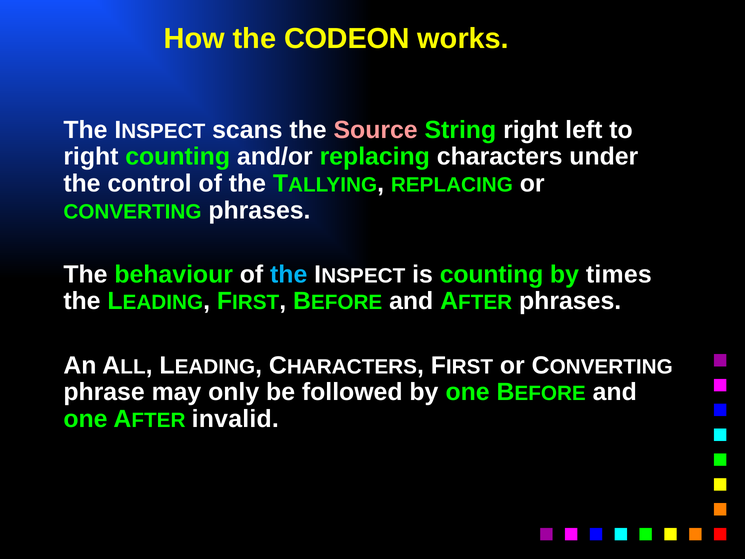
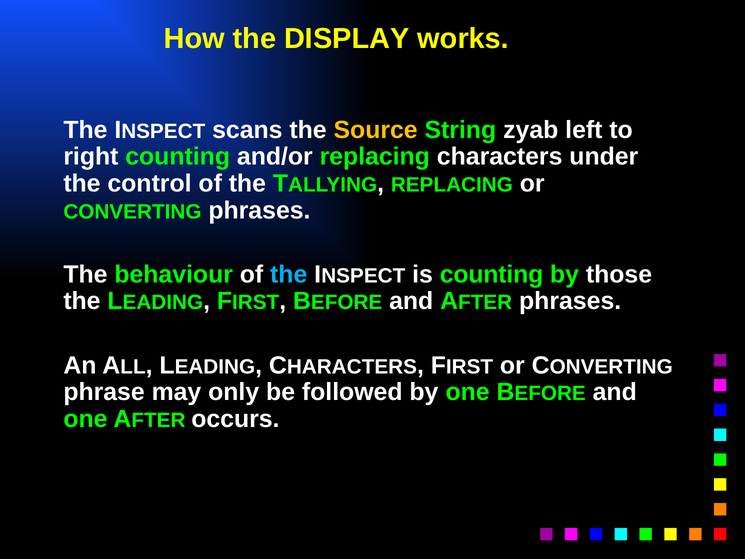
CODEON: CODEON -> DISPLAY (347, 39)
Source colour: pink -> yellow (376, 130)
String right: right -> zyab (531, 130)
times: times -> those (619, 274)
invalid: invalid -> occurs (235, 419)
